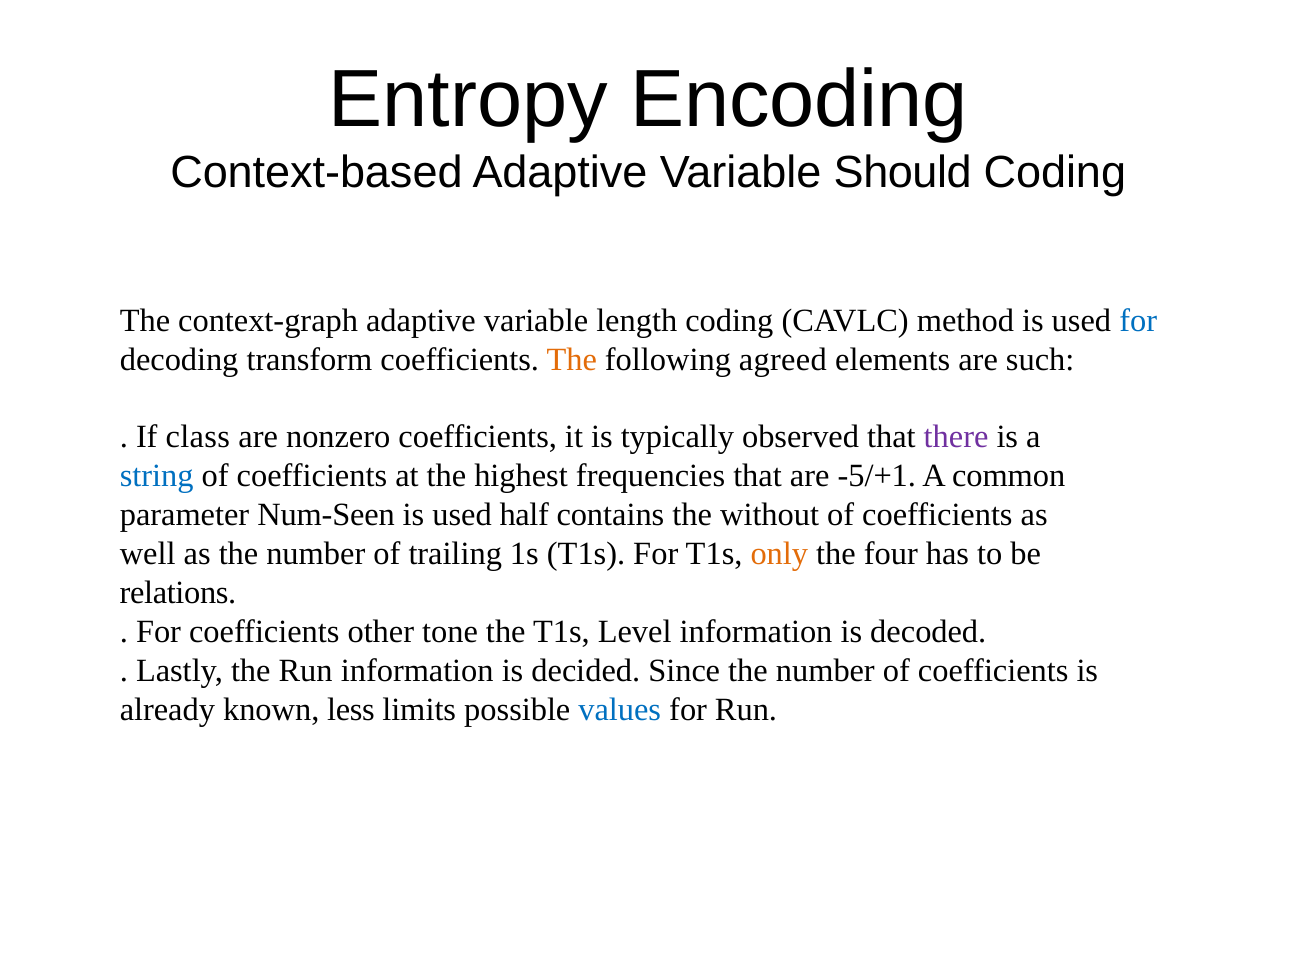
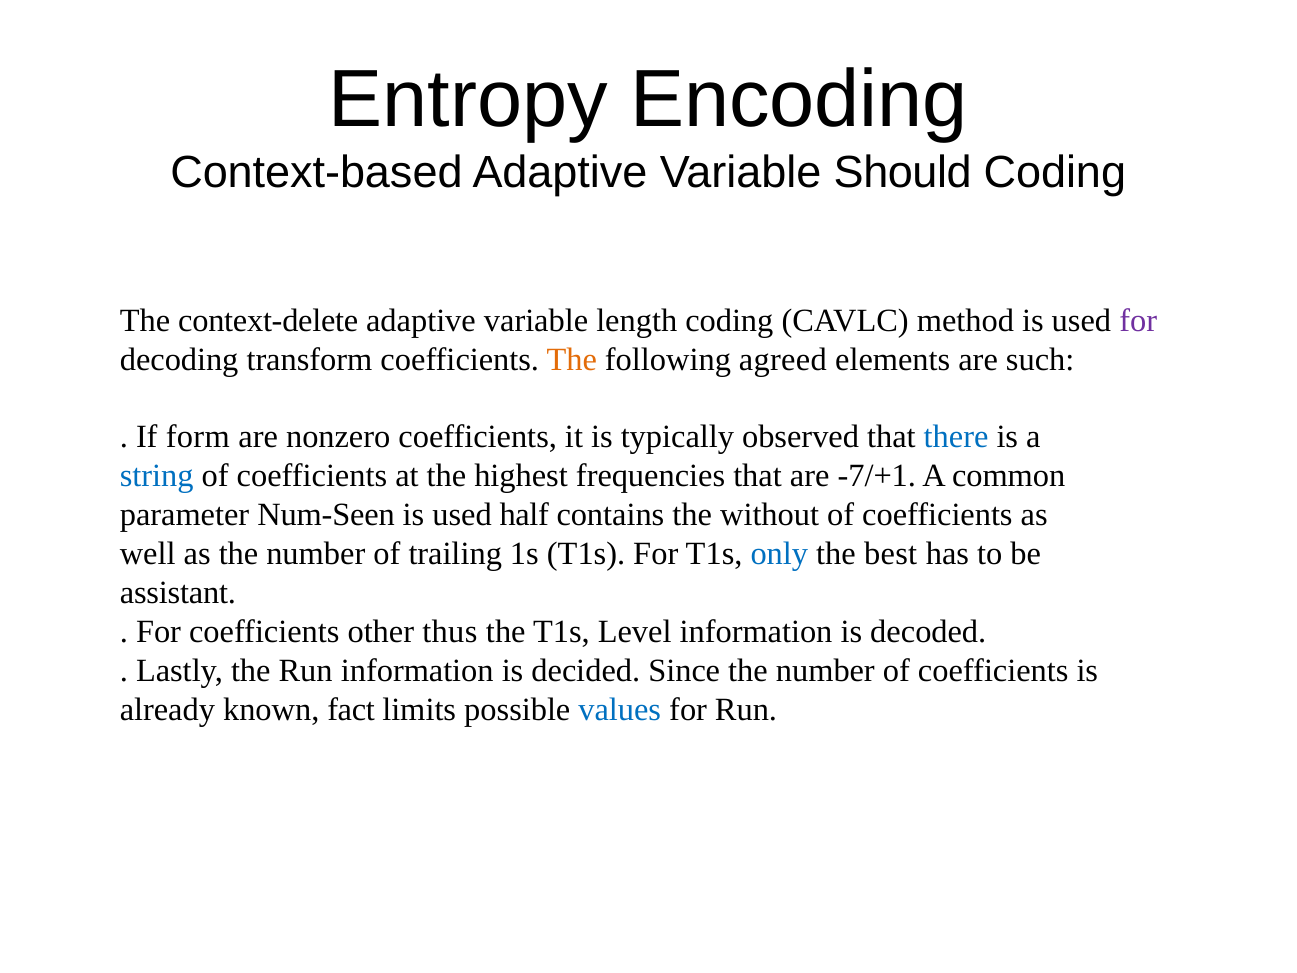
context-graph: context-graph -> context-delete (268, 320)
for colour: blue -> purple (1138, 320)
class: class -> form (198, 437)
there colour: purple -> blue (956, 437)
-5/+1: -5/+1 -> -7/+1 (877, 476)
only colour: orange -> blue (779, 554)
four: four -> best (891, 554)
relations: relations -> assistant (178, 593)
tone: tone -> thus (450, 632)
less: less -> fact (351, 709)
